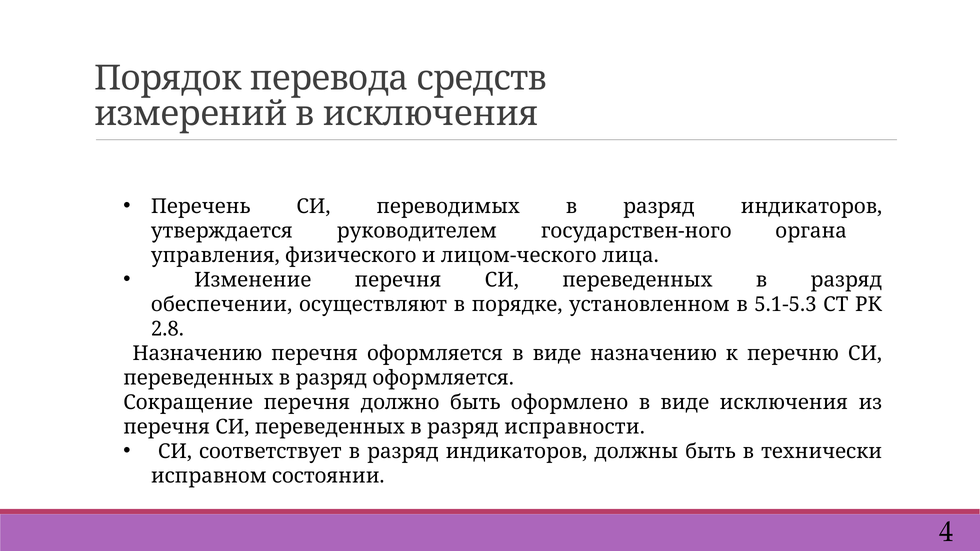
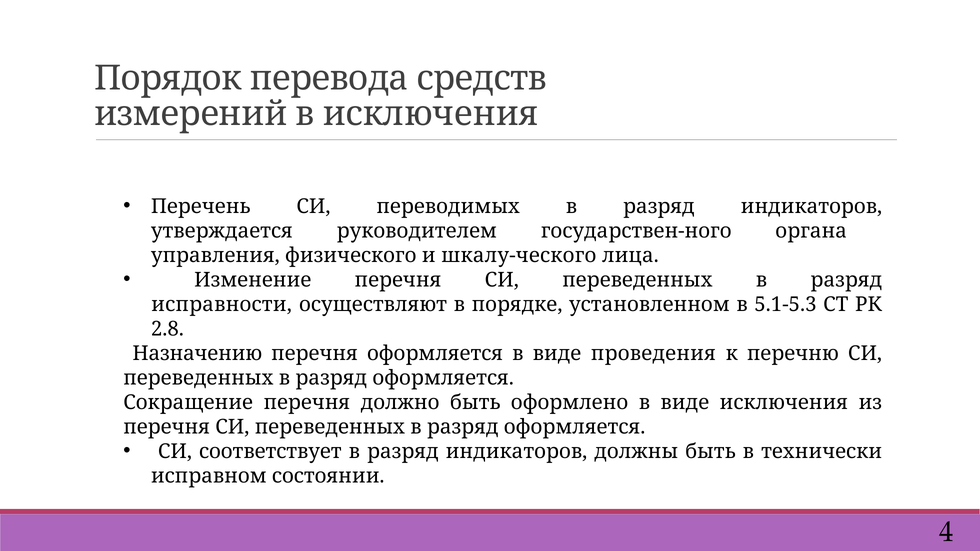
лицом-ческого: лицом-ческого -> шкалу-ческого (519, 255)
обеспечении: обеспечении -> исправности (222, 304)
виде назначению: назначению -> проведения (653, 353)
исправности: исправности -> оформляется (575, 427)
